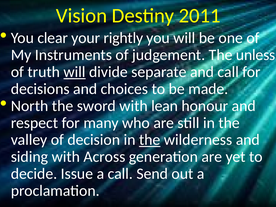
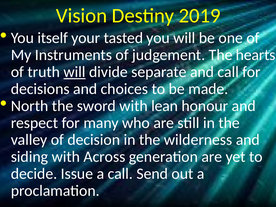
2011: 2011 -> 2019 (200, 16)
clear: clear -> itself (53, 38)
rightly: rightly -> tasted (123, 38)
unless: unless -> hearts (256, 55)
the underline: present -> none (150, 140)
